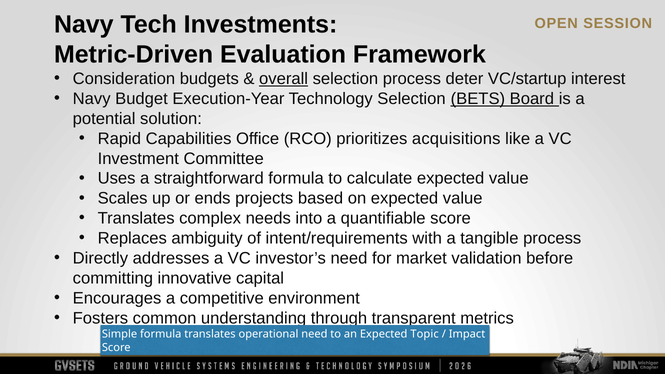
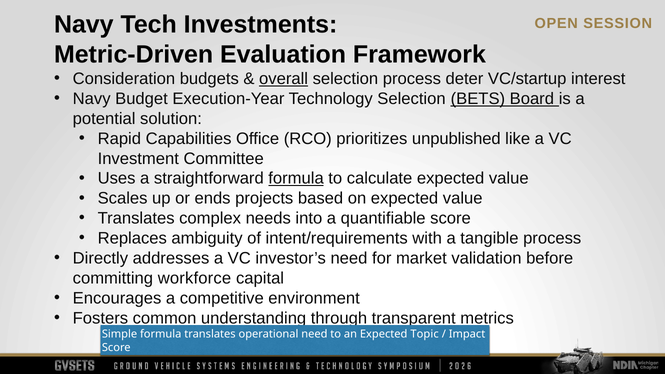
acquisitions: acquisitions -> unpublished (456, 139)
formula underline: none -> present (296, 179)
innovative: innovative -> workforce (194, 278)
